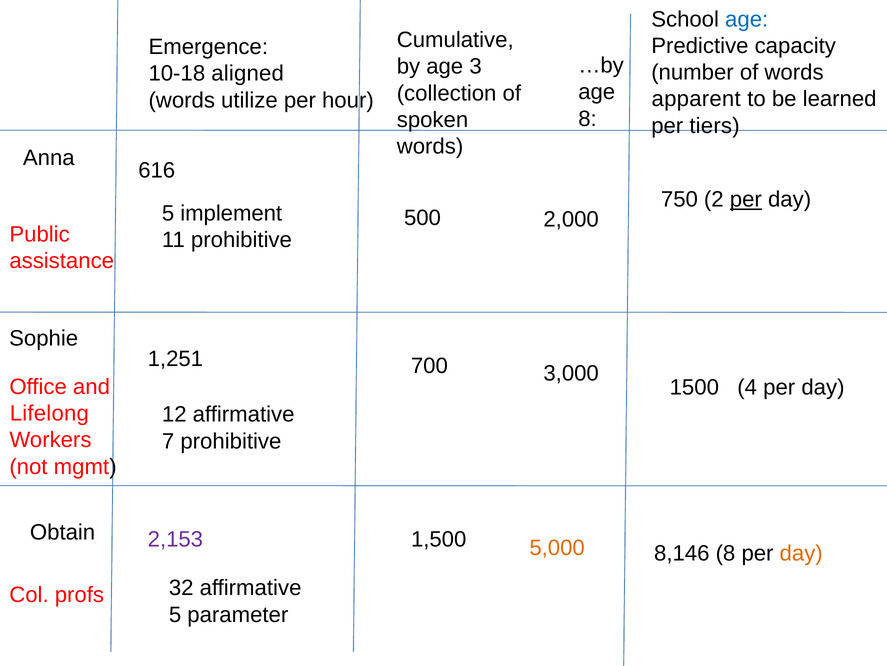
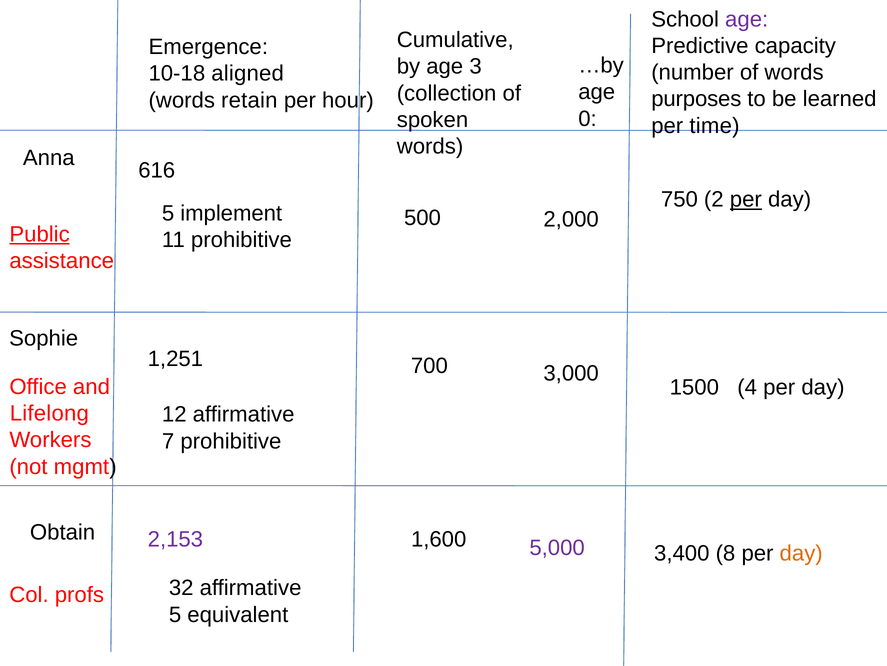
age colour: blue -> purple (747, 19)
apparent: apparent -> purposes (696, 99)
utilize: utilize -> retain (249, 100)
8: 8 -> 0 (588, 119)
tiers: tiers -> time (715, 126)
Public underline: none -> present (40, 234)
1,500: 1,500 -> 1,600 (439, 539)
5,000 colour: orange -> purple (557, 547)
8,146: 8,146 -> 3,400 (682, 553)
parameter: parameter -> equivalent (238, 614)
